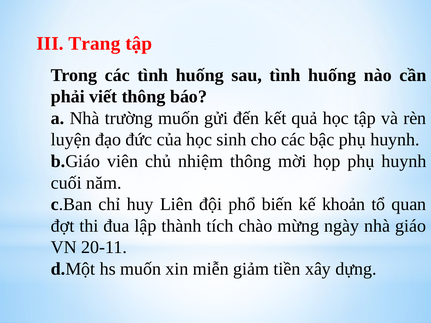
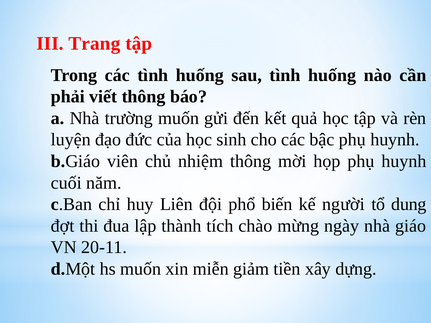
khoản: khoản -> người (344, 204)
quan: quan -> dung (409, 204)
